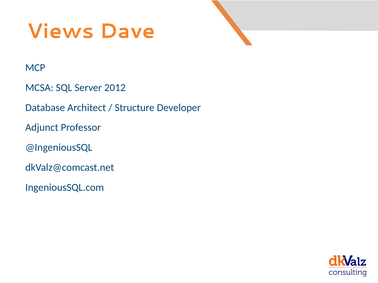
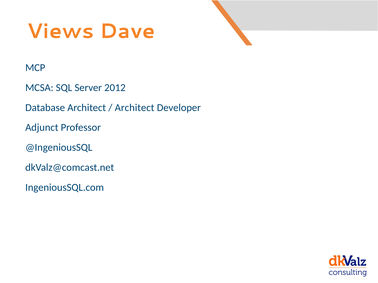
Structure: Structure -> Architect (135, 108)
